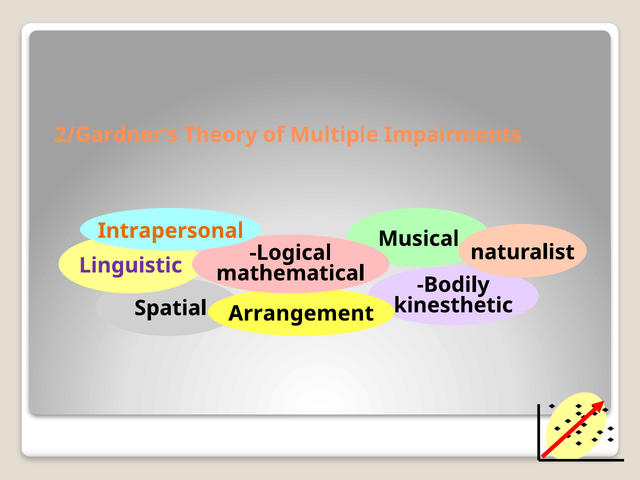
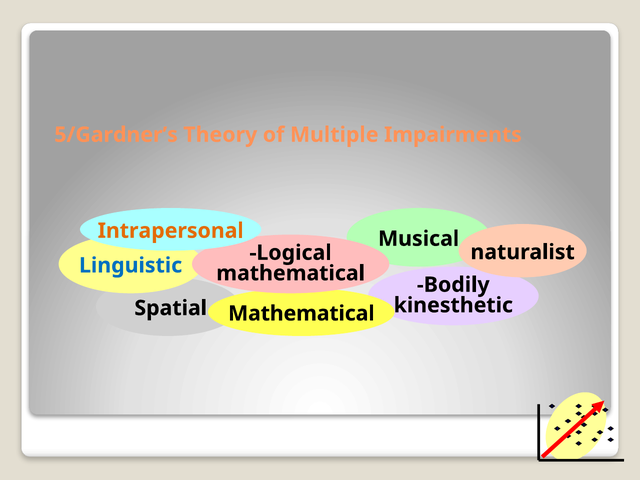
2/Gardner’s: 2/Gardner’s -> 5/Gardner’s (116, 135)
Linguistic colour: purple -> blue (131, 265)
Arrangement: Arrangement -> Mathematical (301, 313)
